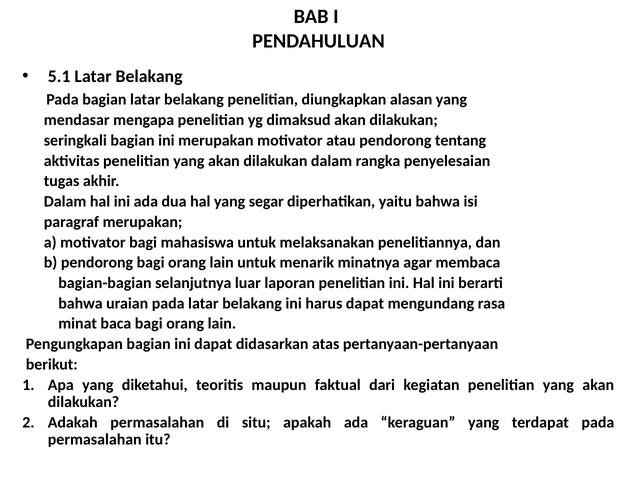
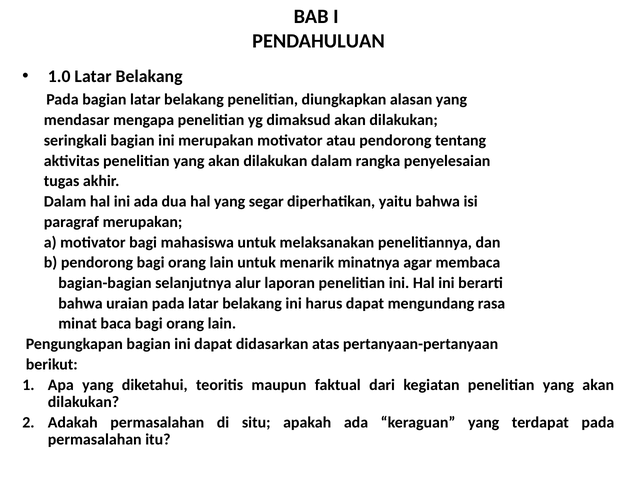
5.1: 5.1 -> 1.0 (59, 76)
luar: luar -> alur (248, 283)
